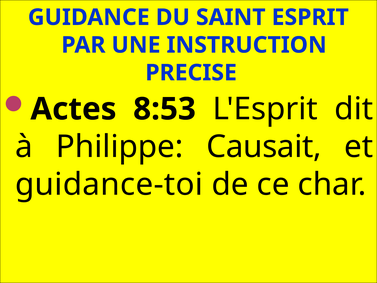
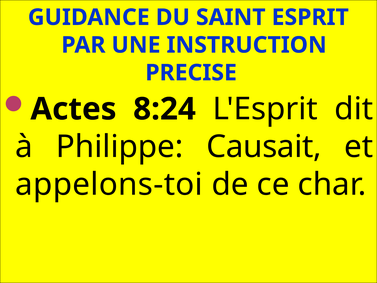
8:53: 8:53 -> 8:24 (165, 109)
guidance-toi: guidance-toi -> appelons-toi (109, 184)
